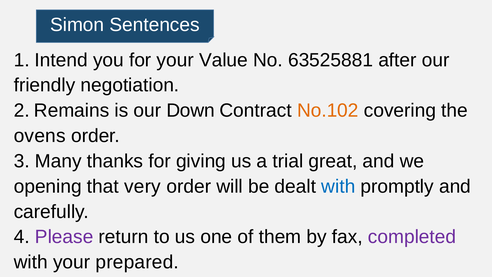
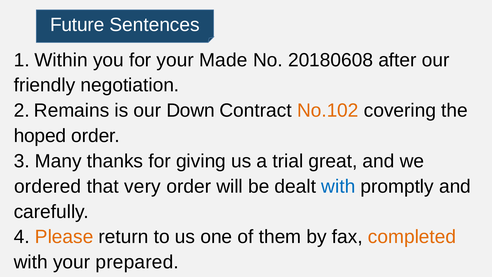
Simon: Simon -> Future (77, 25)
Intend: Intend -> Within (61, 60)
Value: Value -> Made (223, 60)
63525881: 63525881 -> 20180608 (331, 60)
ovens: ovens -> hoped (40, 136)
opening: opening -> ordered (48, 186)
Please colour: purple -> orange (64, 237)
completed colour: purple -> orange (412, 237)
